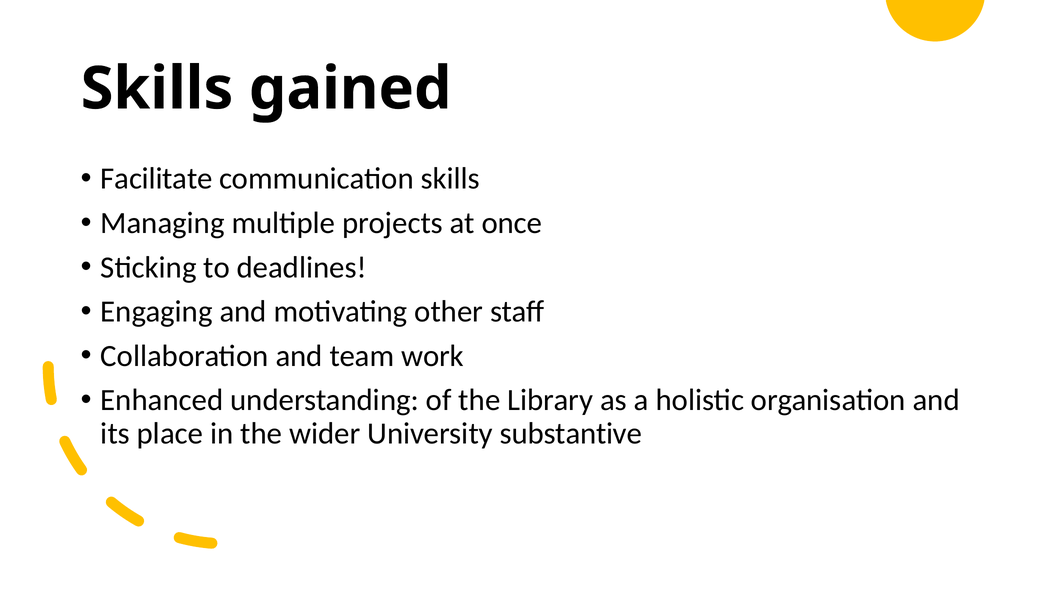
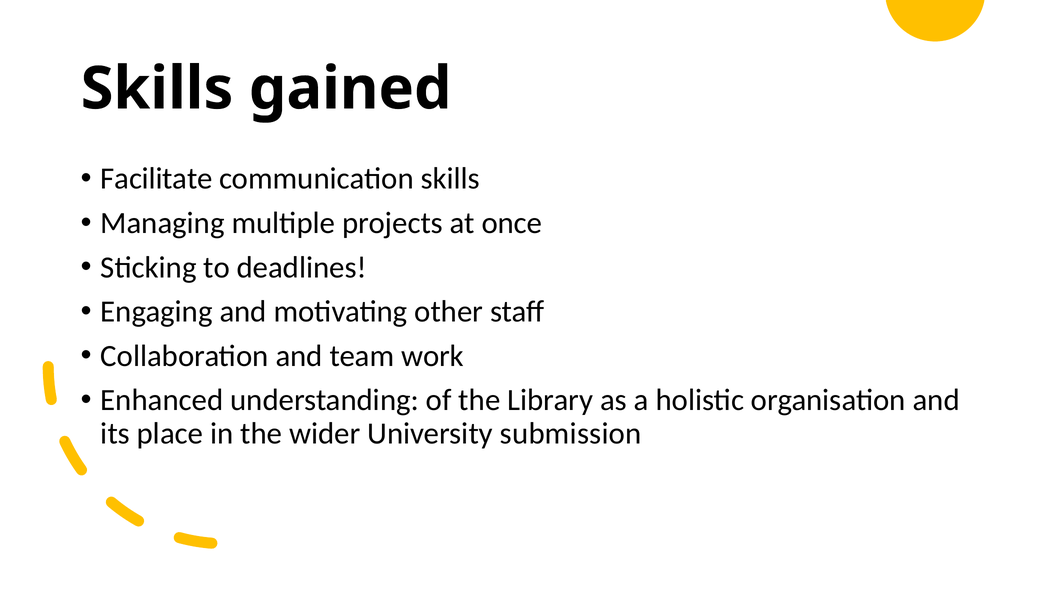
substantive: substantive -> submission (571, 434)
